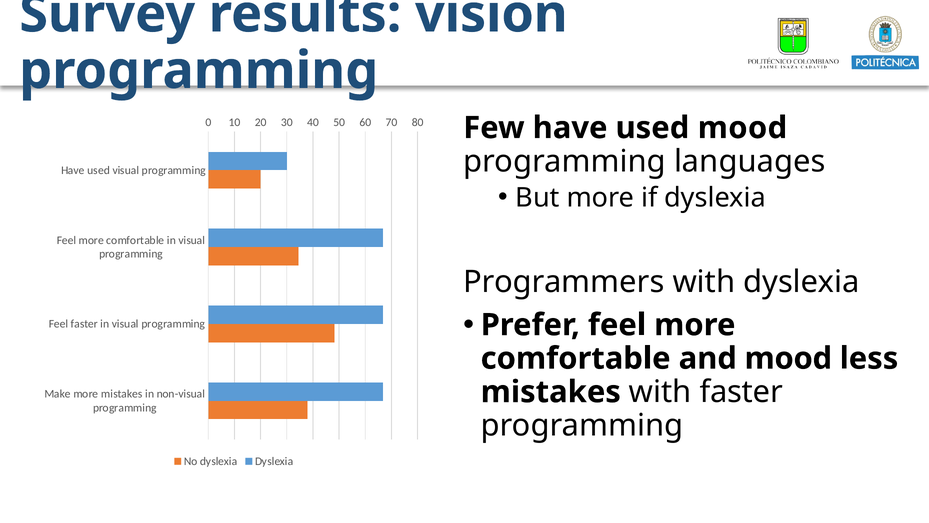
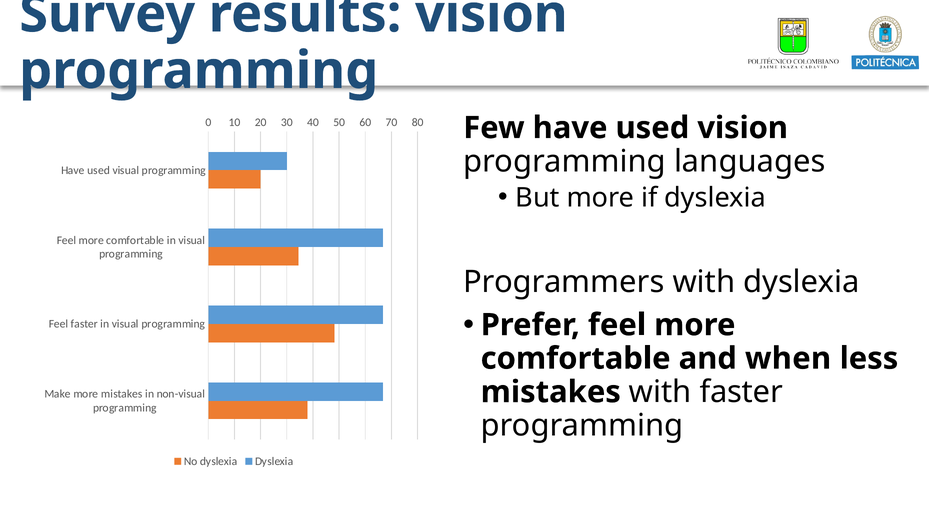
used mood: mood -> vision (743, 128)
and mood: mood -> when (788, 358)
